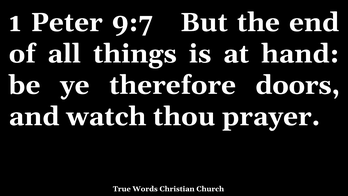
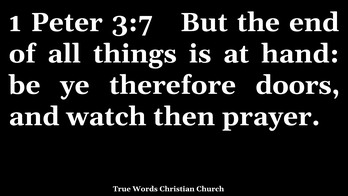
9:7: 9:7 -> 3:7 (132, 22)
thou: thou -> then (184, 116)
